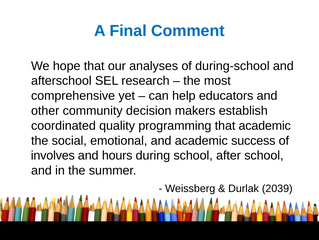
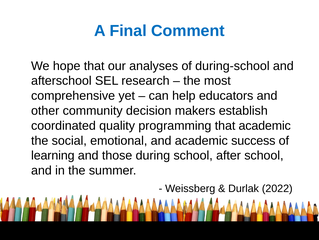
involves: involves -> learning (53, 155)
hours: hours -> those (117, 155)
2039: 2039 -> 2022 (277, 188)
